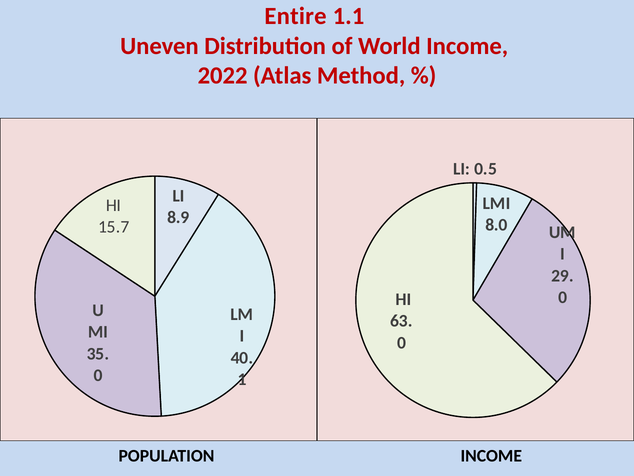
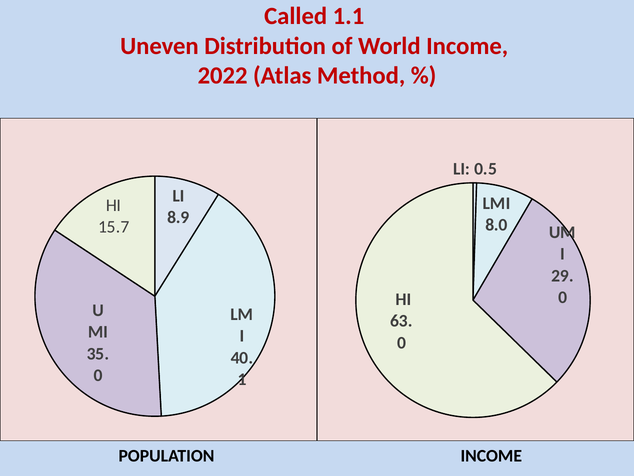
Entire: Entire -> Called (296, 16)
